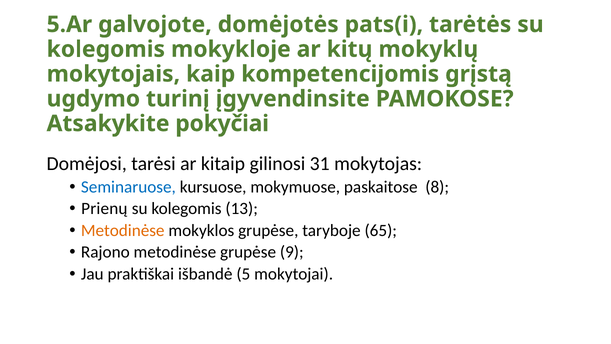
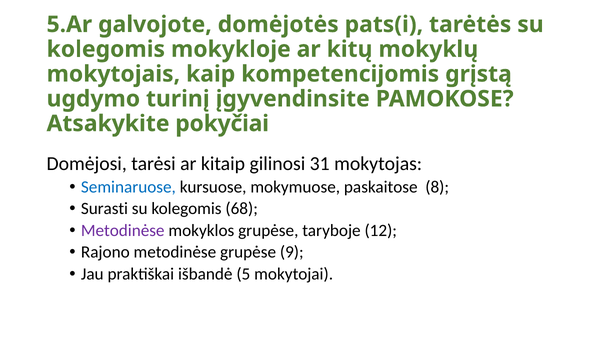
Prienų: Prienų -> Surasti (104, 209)
13: 13 -> 68 (242, 209)
Metodinėse colour: orange -> purple (123, 230)
65: 65 -> 12 (381, 230)
